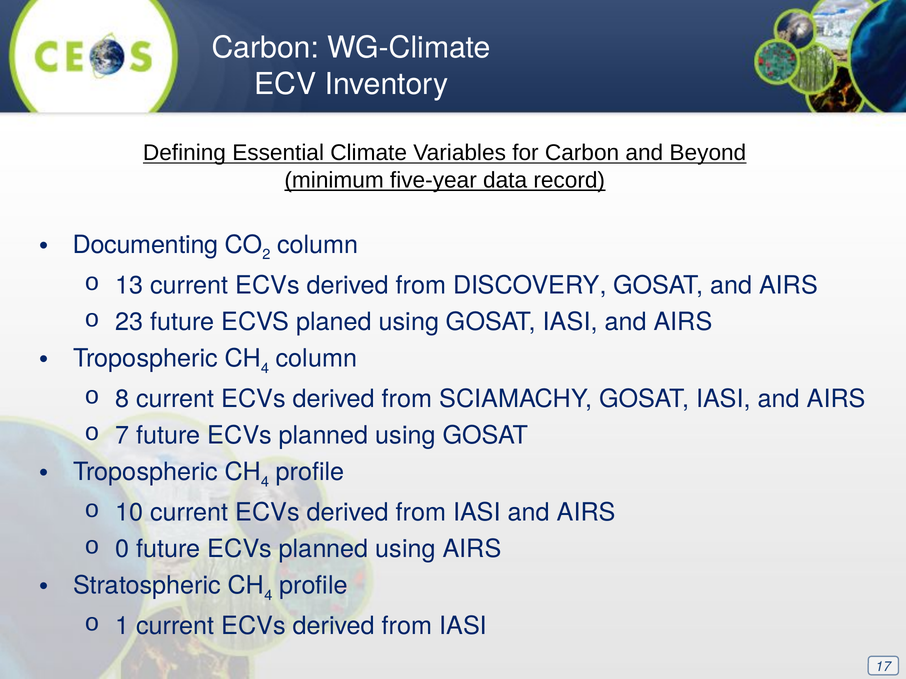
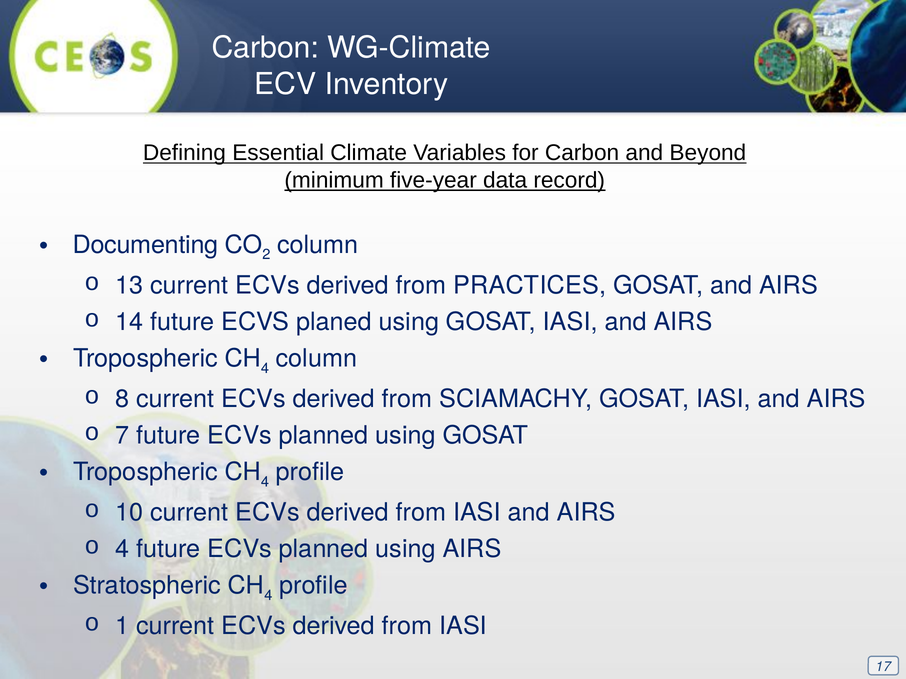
DISCOVERY: DISCOVERY -> PRACTICES (530, 286)
23: 23 -> 14 (129, 322)
0: 0 -> 4 (122, 549)
